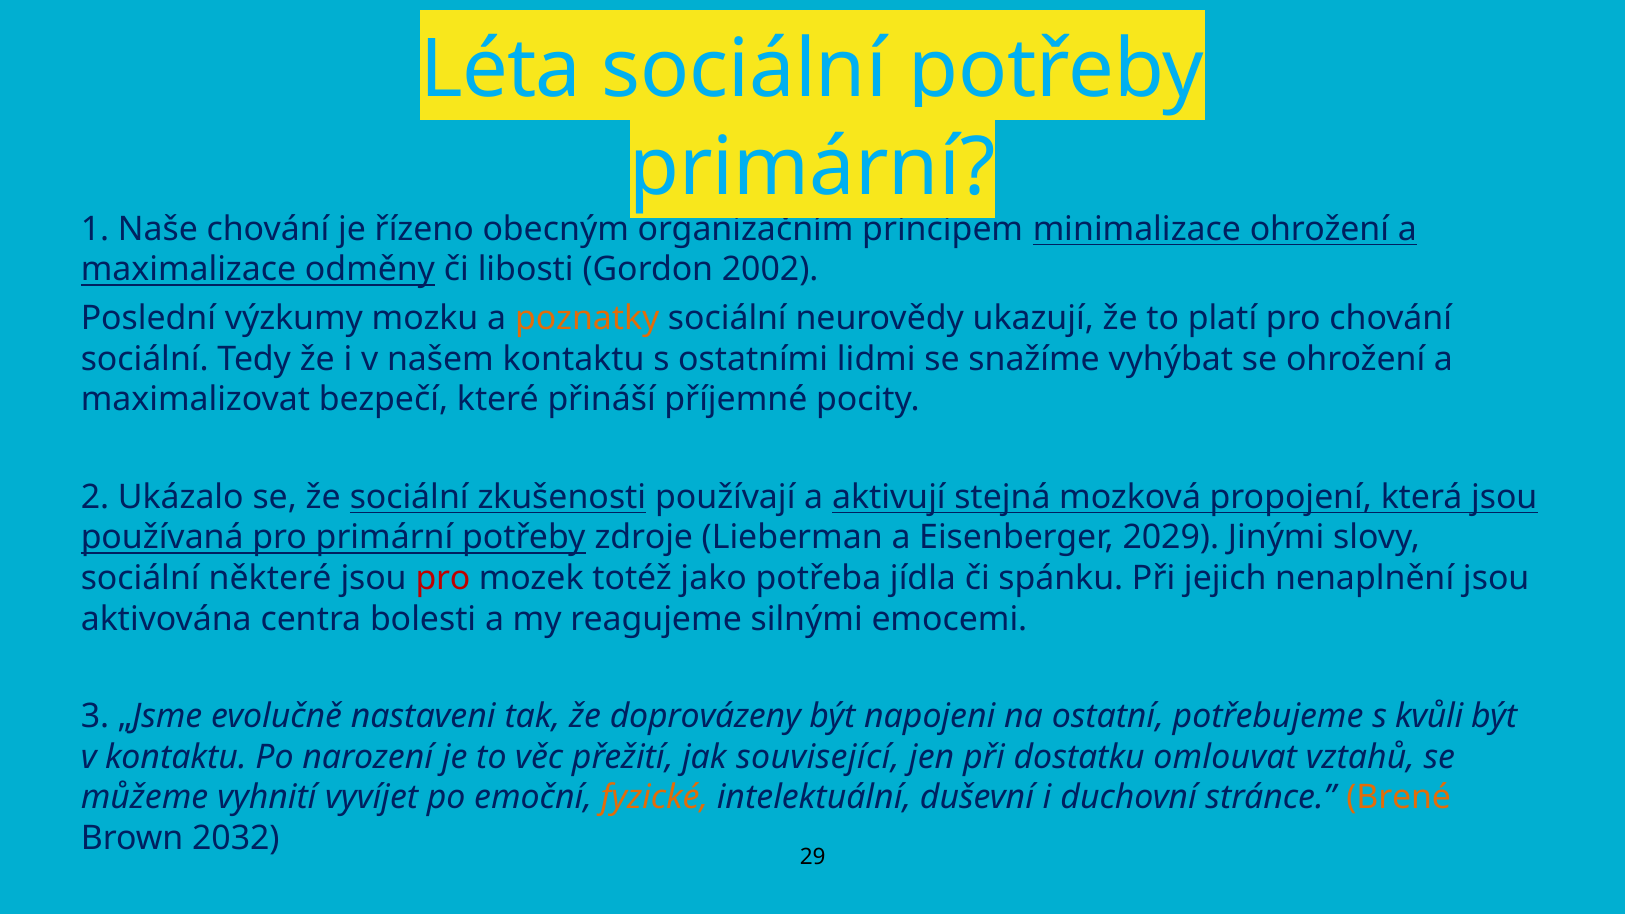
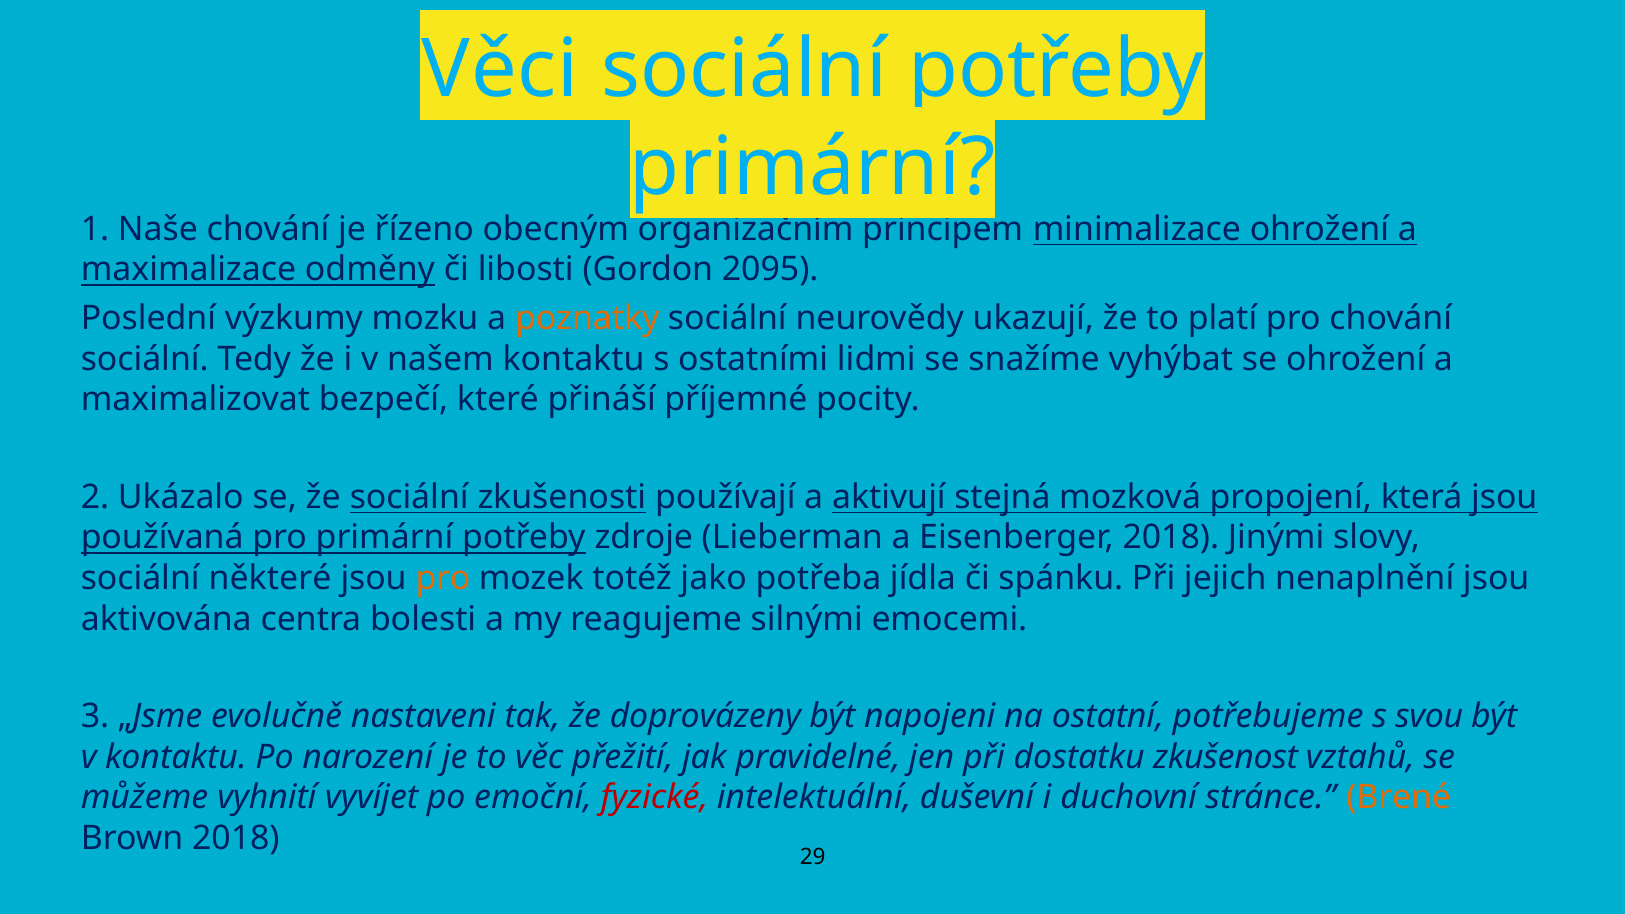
Léta: Léta -> Věci (500, 70)
2002: 2002 -> 2095 (770, 270)
Eisenberger 2029: 2029 -> 2018 (1171, 538)
pro colour: red -> orange (443, 578)
kvůli: kvůli -> svou (1429, 717)
související: související -> pravidelné (818, 757)
omlouvat: omlouvat -> zkušenost (1225, 757)
fyzické colour: orange -> red (654, 798)
Brown 2032: 2032 -> 2018 (236, 838)
